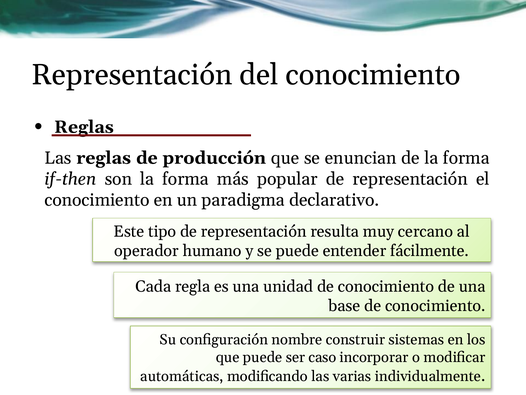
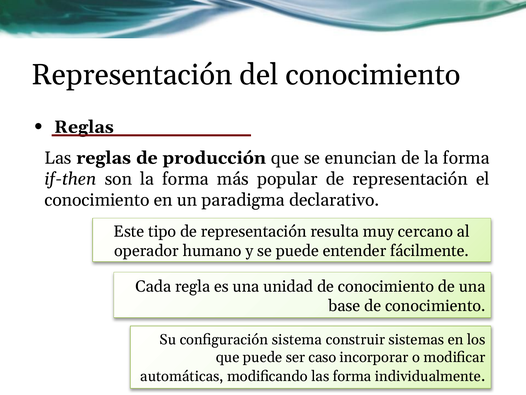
nombre: nombre -> sistema (297, 339)
las varias: varias -> forma (352, 376)
